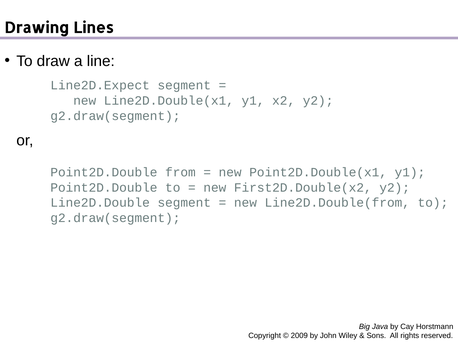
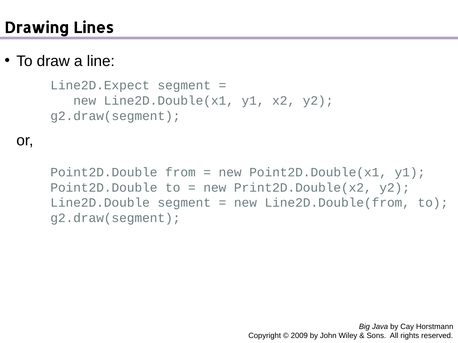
First2D.Double(x2: First2D.Double(x2 -> Print2D.Double(x2 (303, 188)
